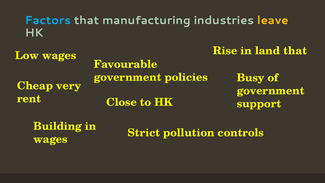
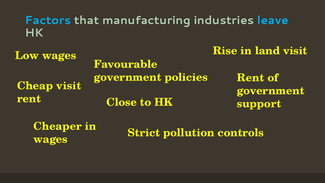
leave colour: yellow -> light blue (273, 20)
land that: that -> visit (295, 51)
Busy: Busy -> Rent (251, 78)
Cheap very: very -> visit (69, 86)
Building: Building -> Cheaper (58, 126)
